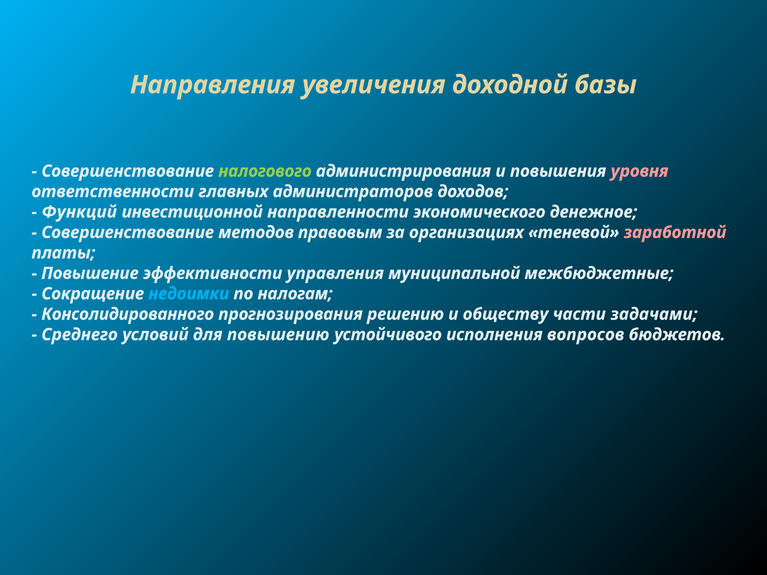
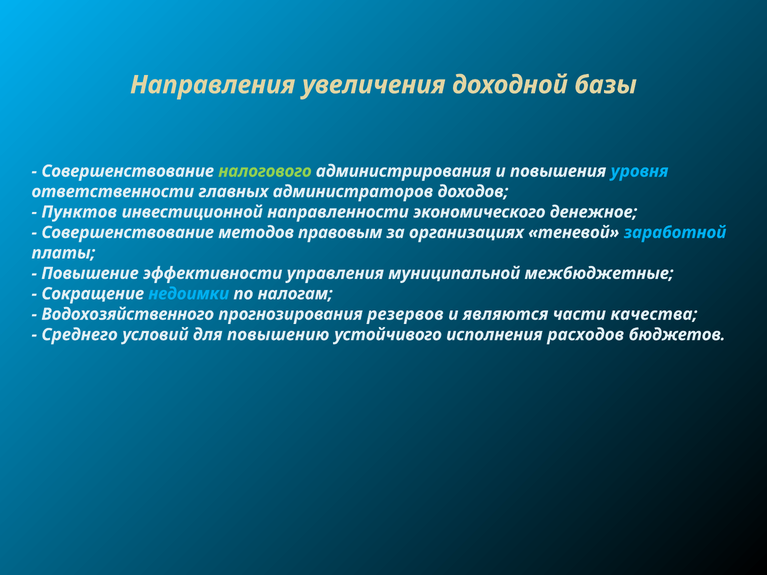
уровня colour: pink -> light blue (639, 171)
Функций: Функций -> Пунктов (79, 212)
заработной colour: pink -> light blue (675, 233)
Консолидированного: Консолидированного -> Водохозяйственного (128, 314)
решению: решению -> резервов (405, 314)
обществу: обществу -> являются (506, 314)
задачами: задачами -> качества (654, 314)
вопросов: вопросов -> расходов (586, 335)
